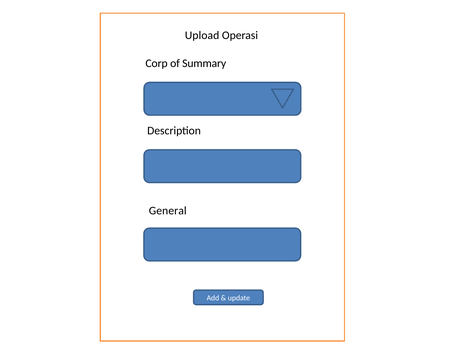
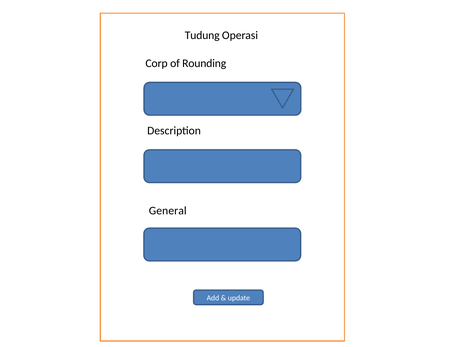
Upload: Upload -> Tudung (202, 35)
Summary: Summary -> Rounding (204, 63)
